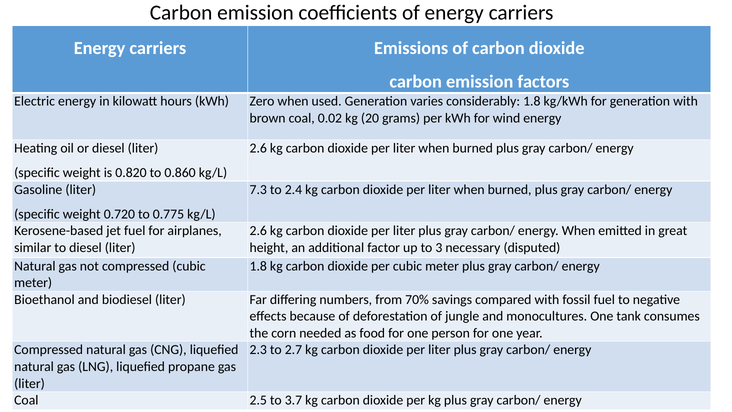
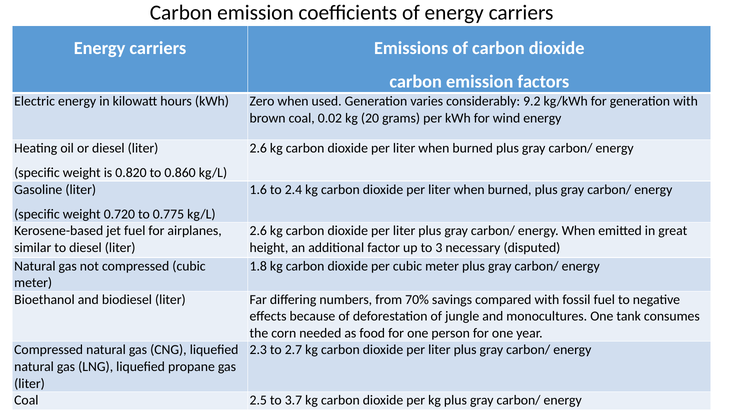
considerably 1.8: 1.8 -> 9.2 (532, 101)
7.3: 7.3 -> 1.6 (258, 189)
